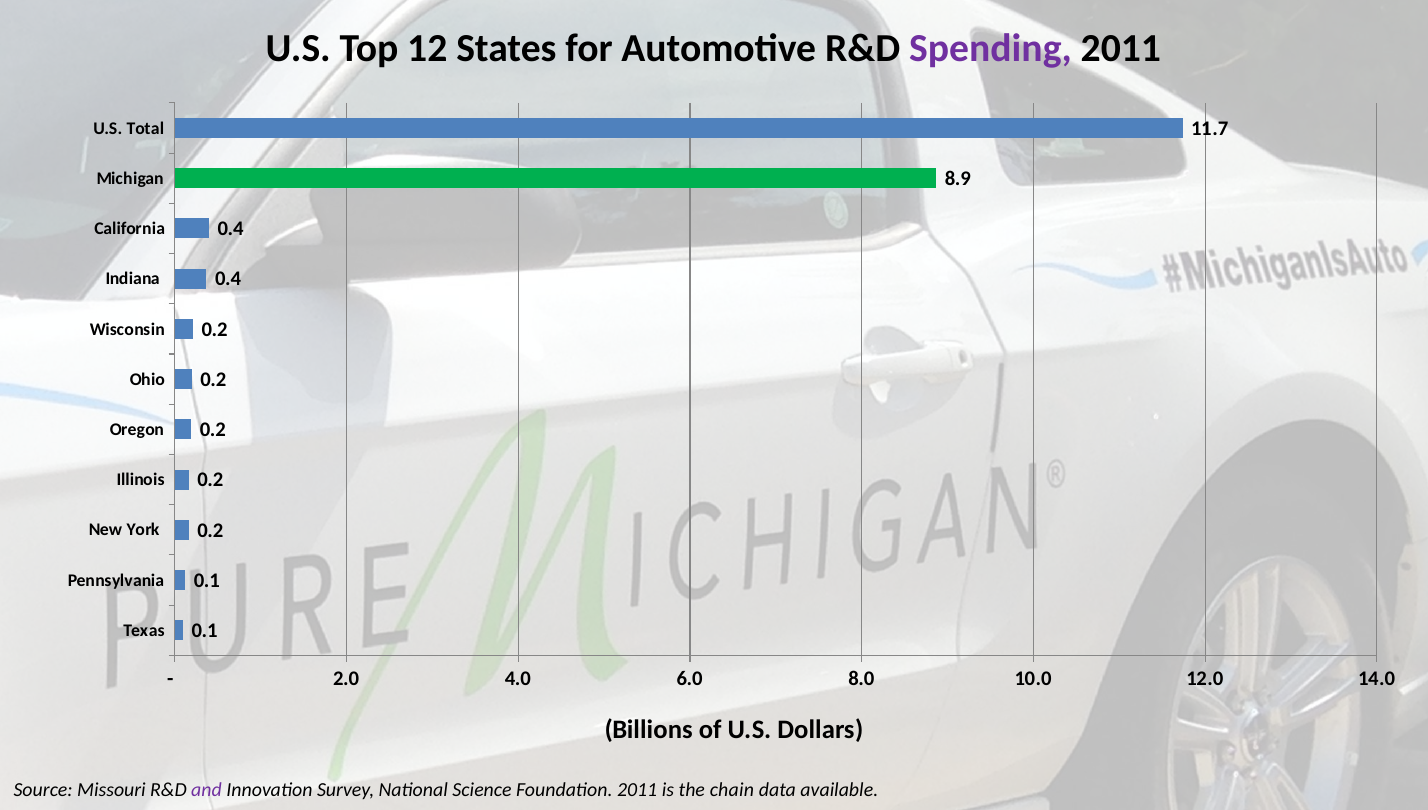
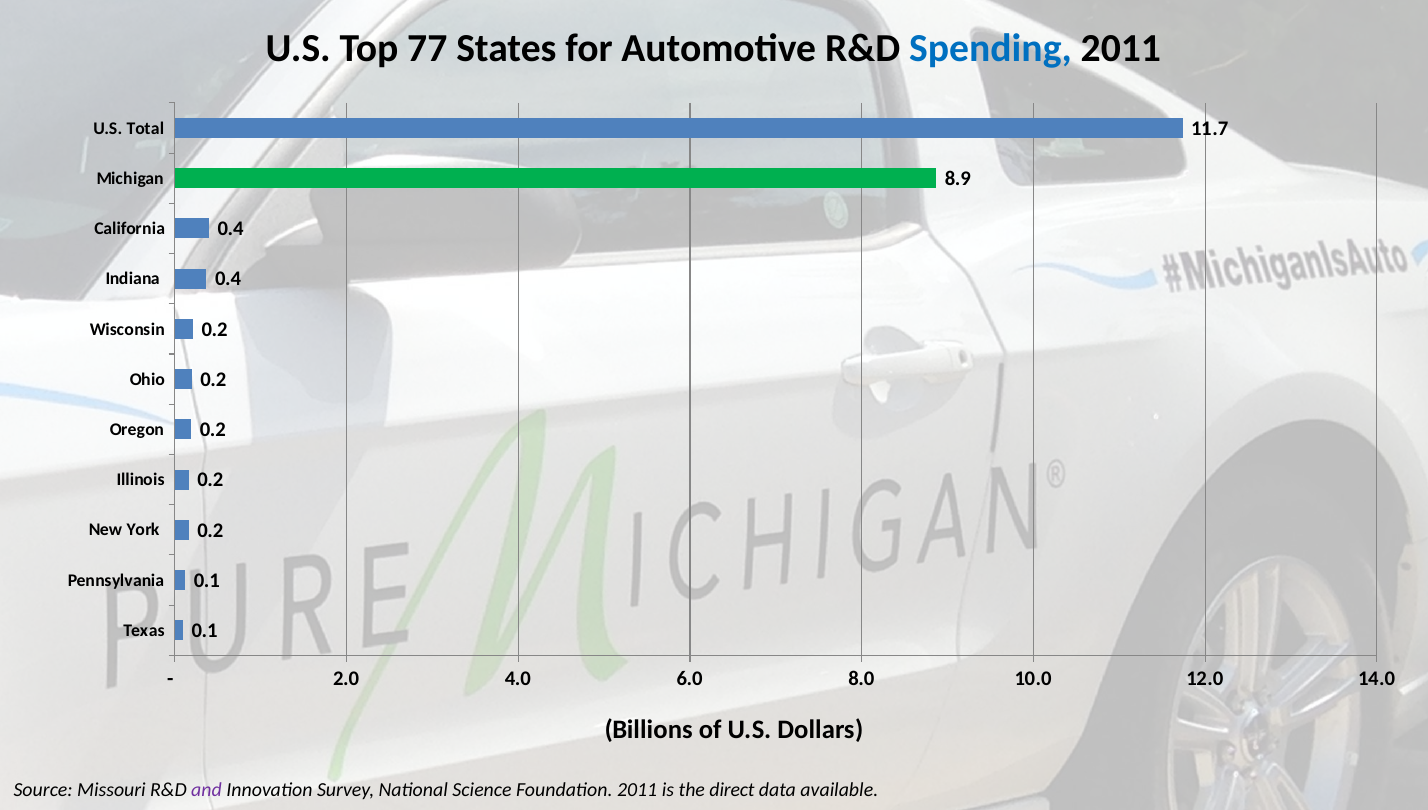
12: 12 -> 77 (427, 48)
Spending colour: purple -> blue (990, 48)
chain: chain -> direct (732, 790)
